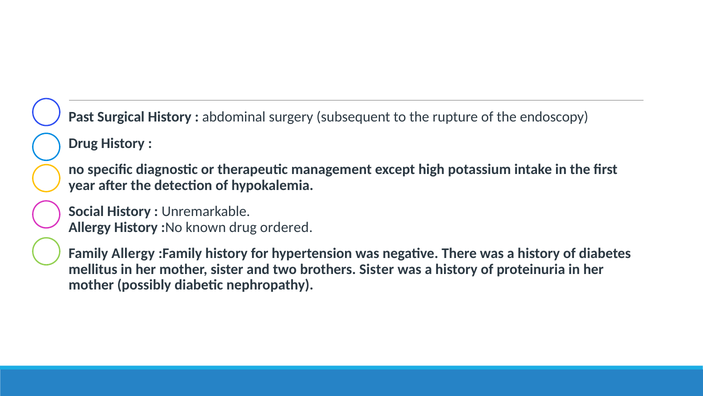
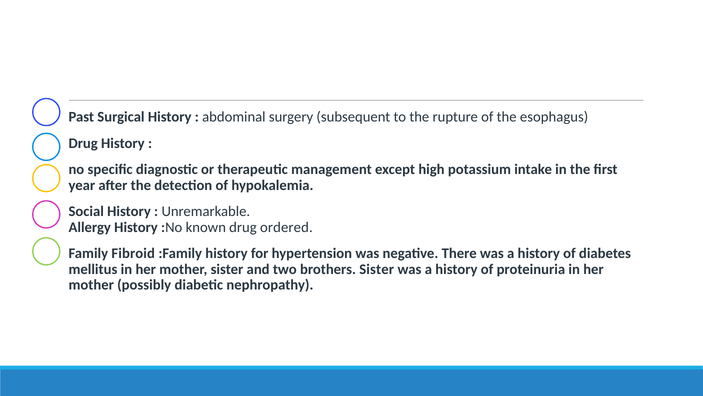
endoscopy: endoscopy -> esophagus (554, 117)
Family Allergy: Allergy -> Fibroid (133, 253)
